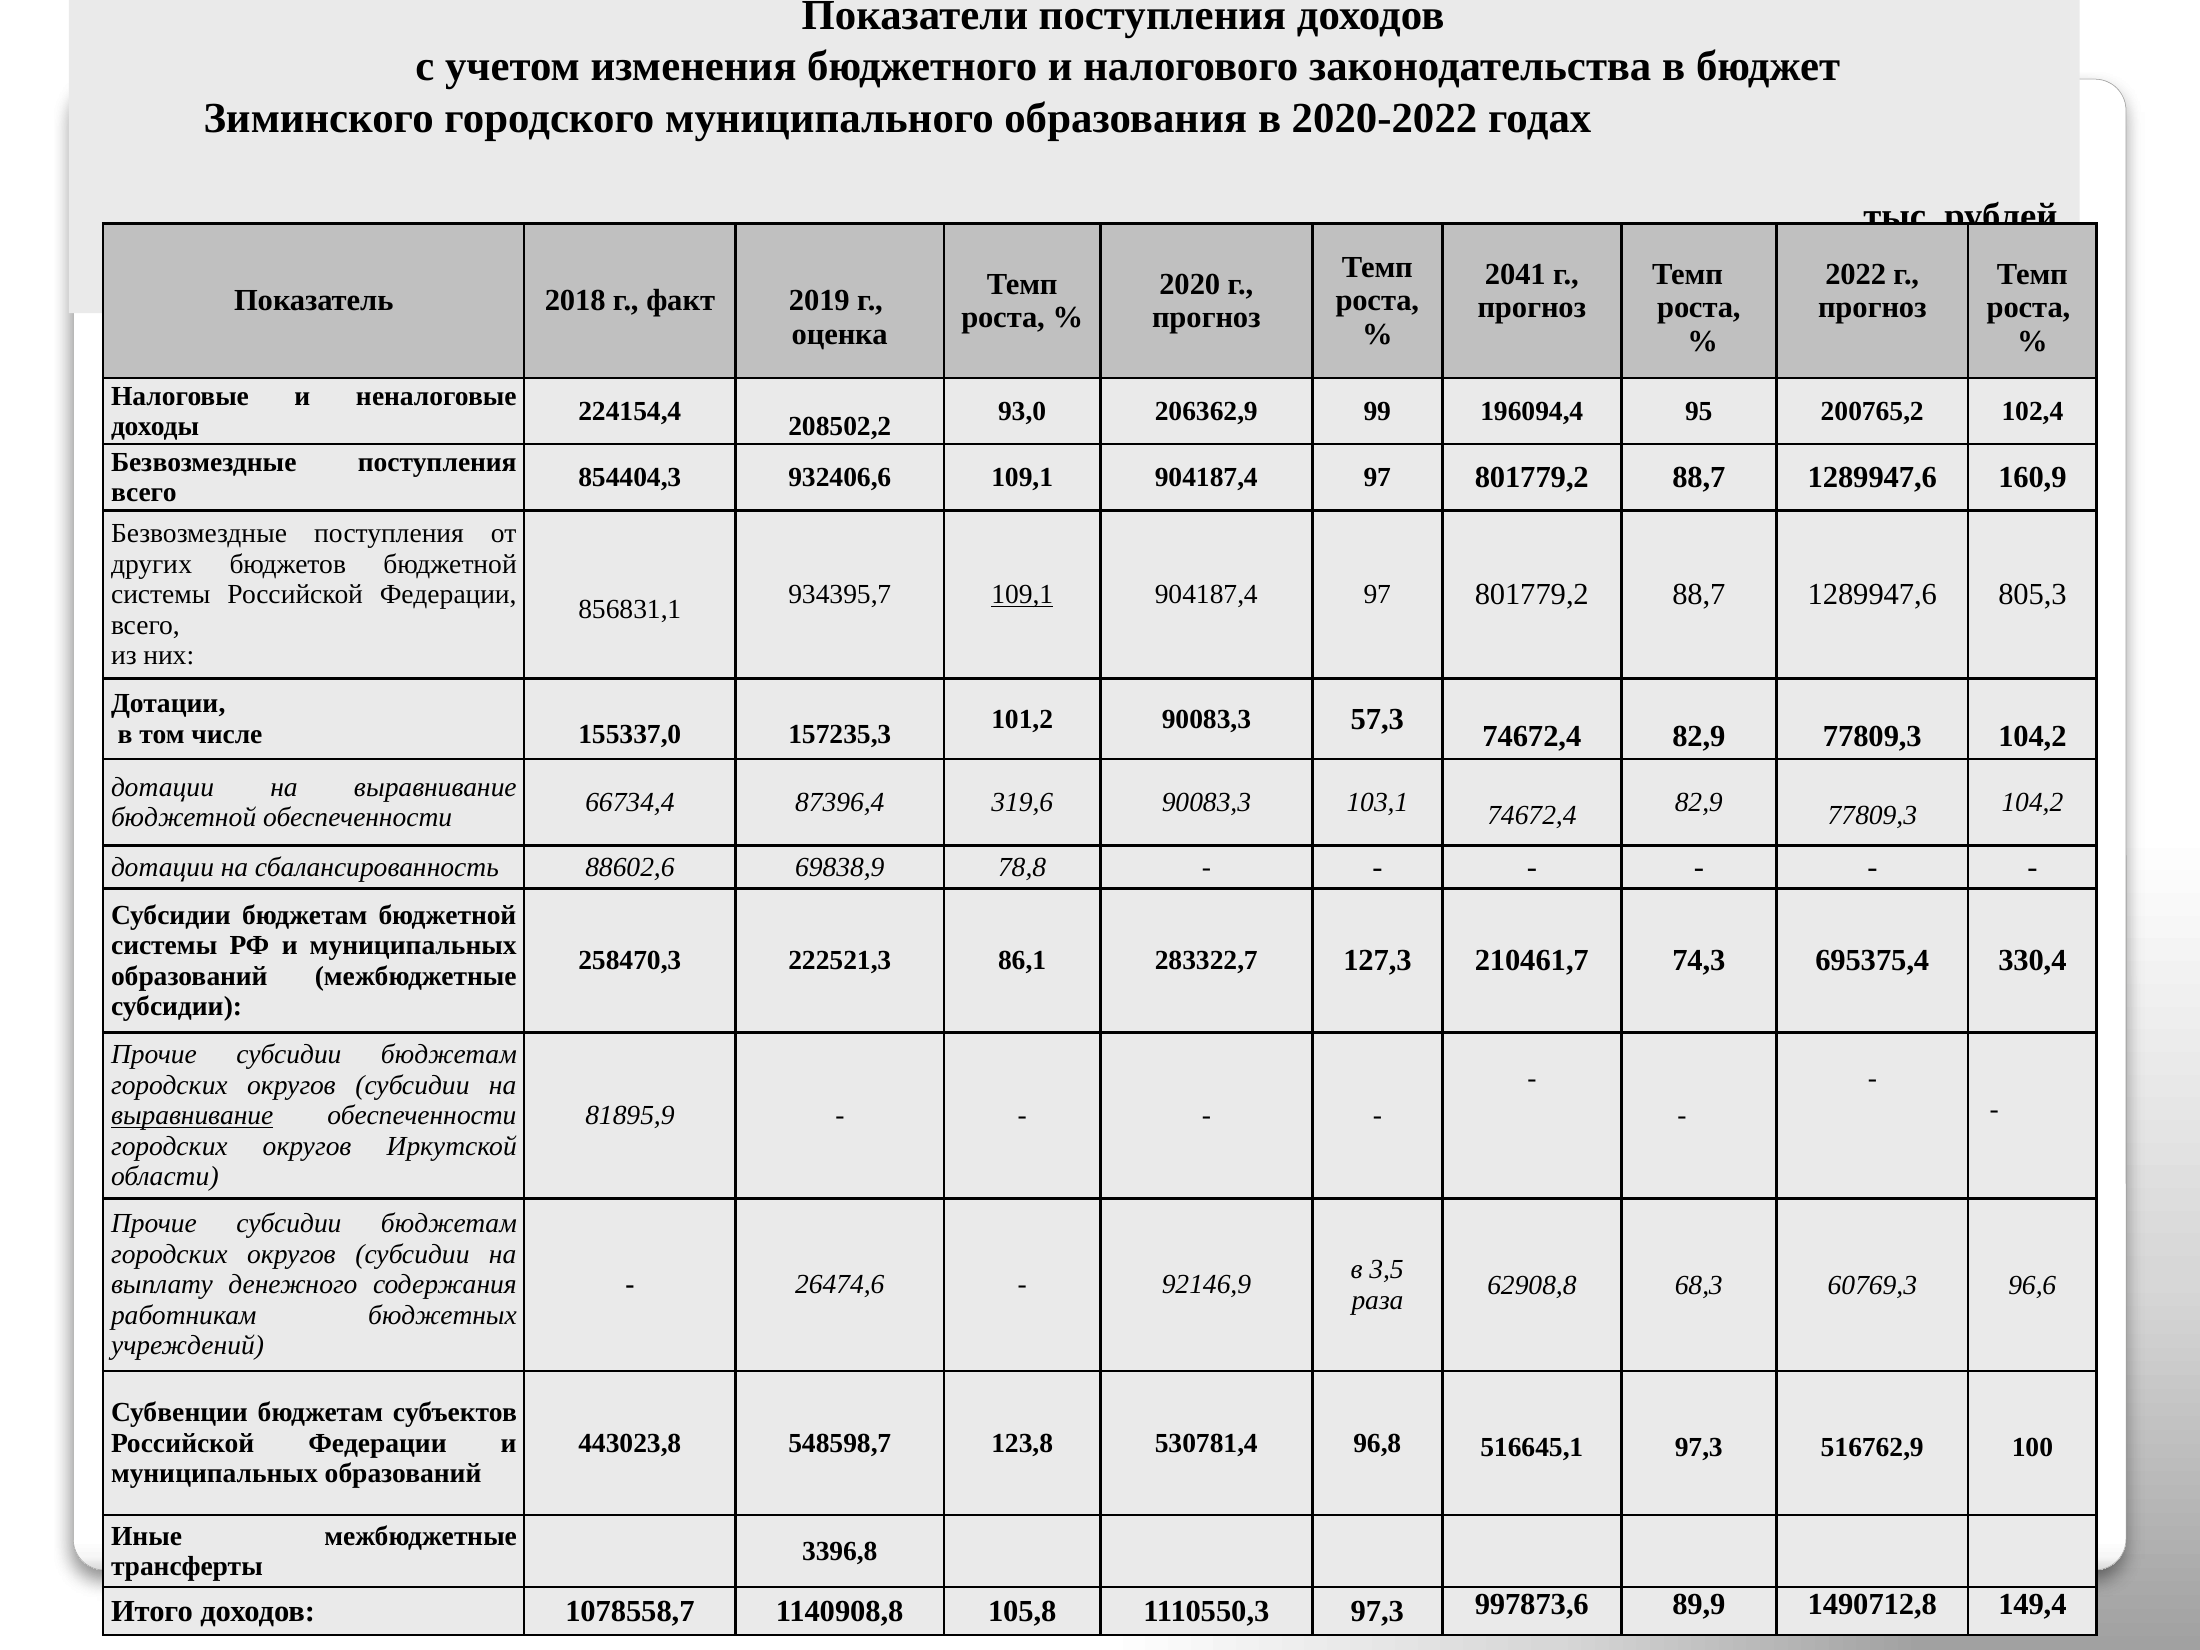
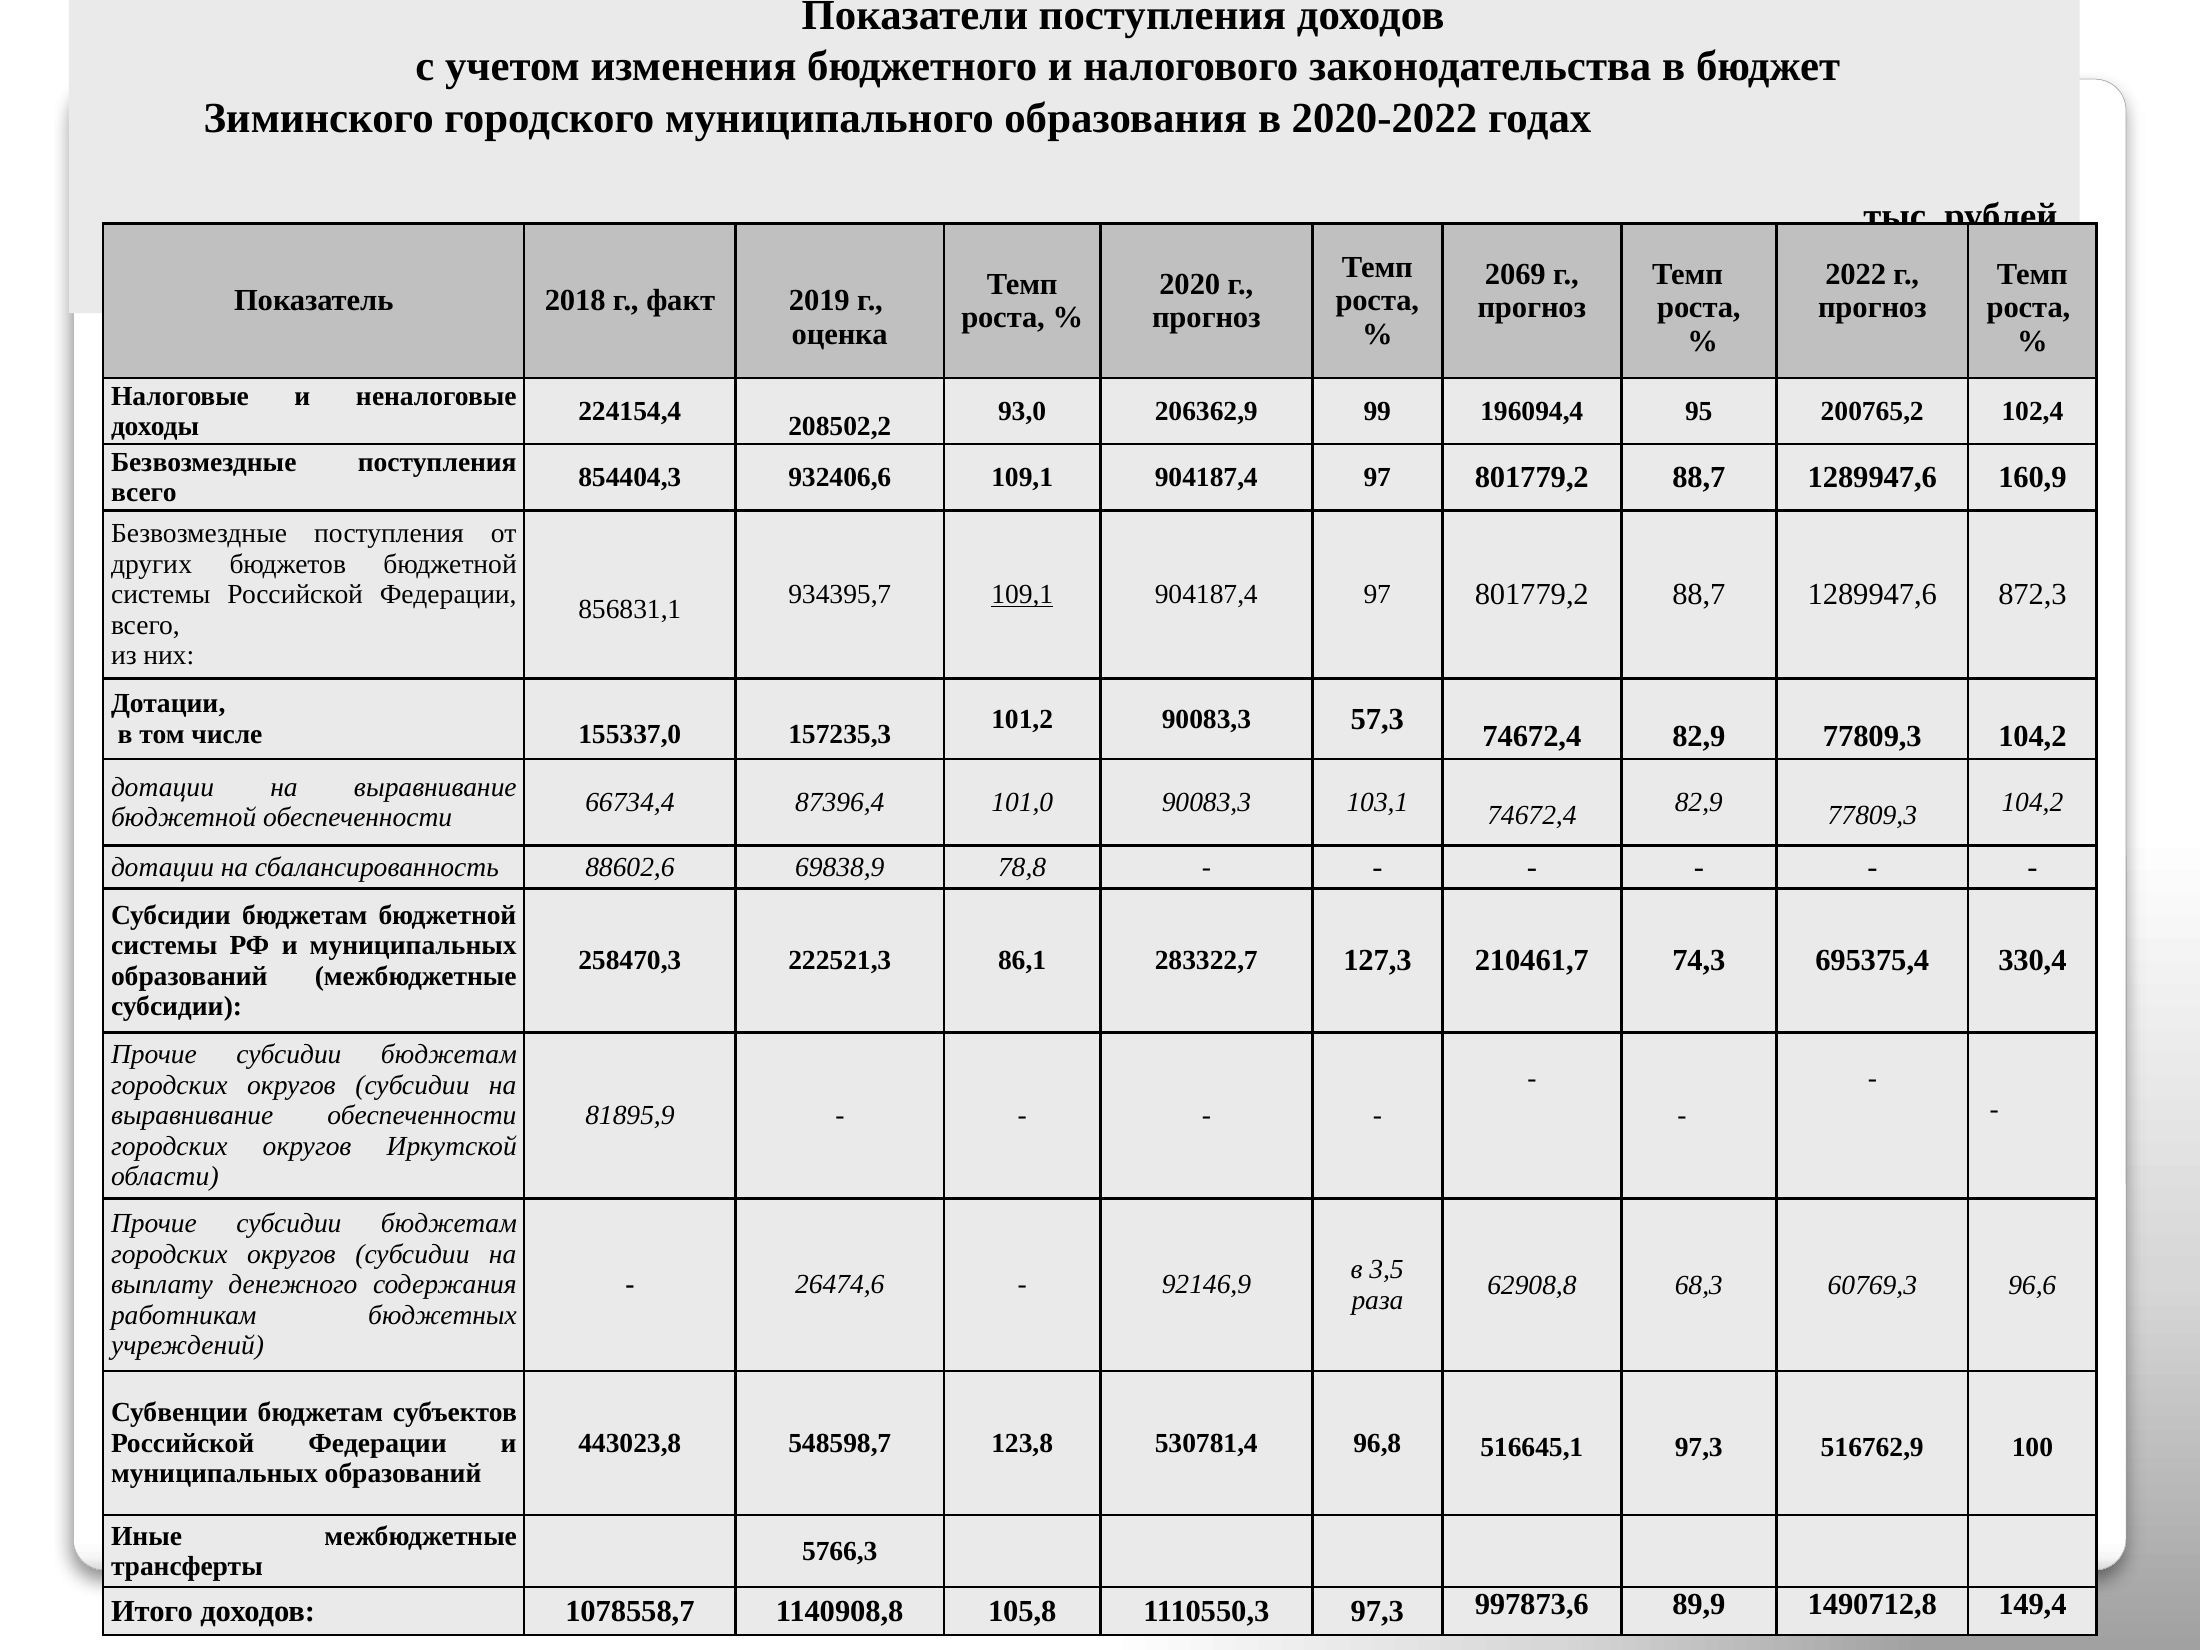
2041: 2041 -> 2069 (1515, 274)
805,3: 805,3 -> 872,3 (2033, 594)
319,6: 319,6 -> 101,0 (1022, 803)
выравнивание underline: present -> none (192, 1116)
3396,8: 3396,8 -> 5766,3 (840, 1551)
